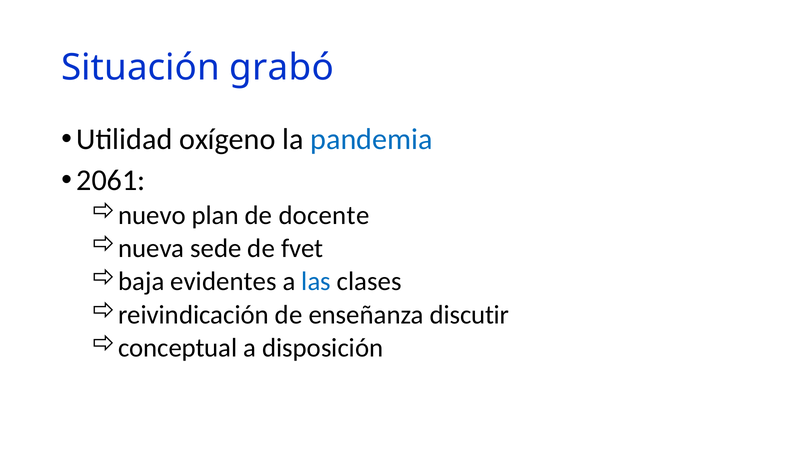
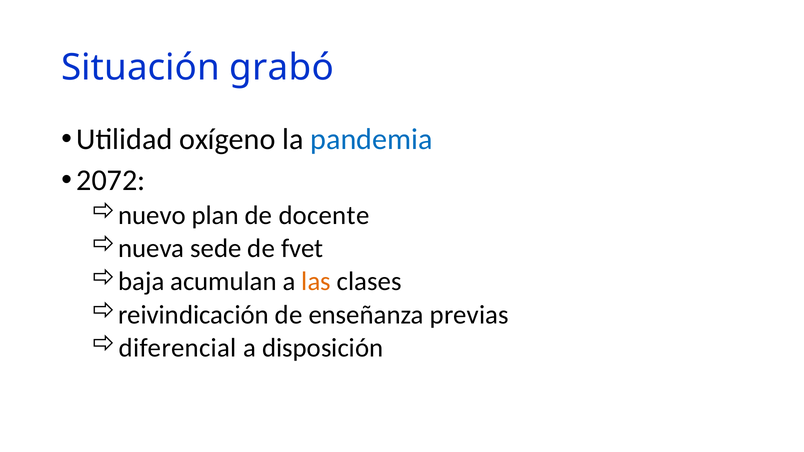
2061: 2061 -> 2072 (111, 180)
evidentes: evidentes -> acumulan (224, 282)
las colour: blue -> orange (316, 282)
discutir: discutir -> previas (469, 315)
conceptual: conceptual -> diferencial (178, 348)
